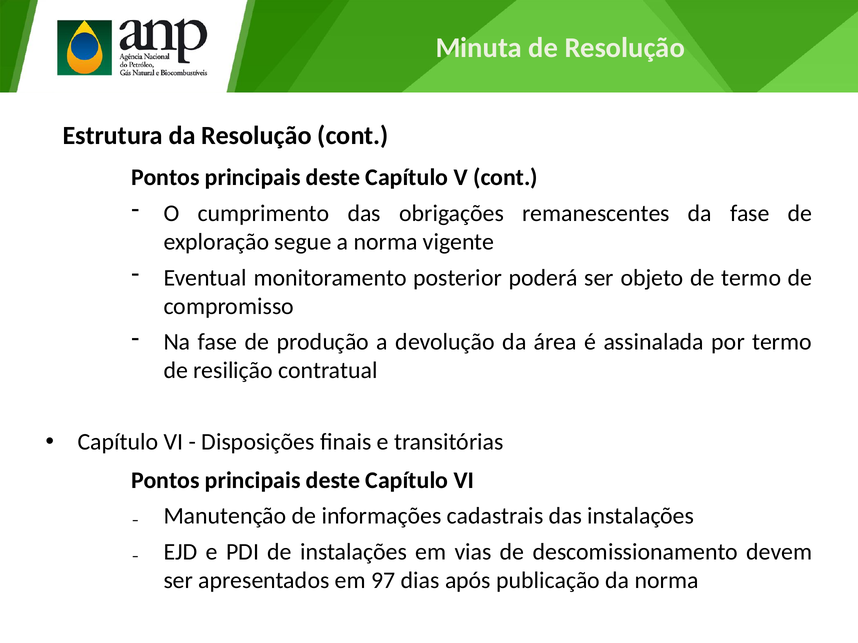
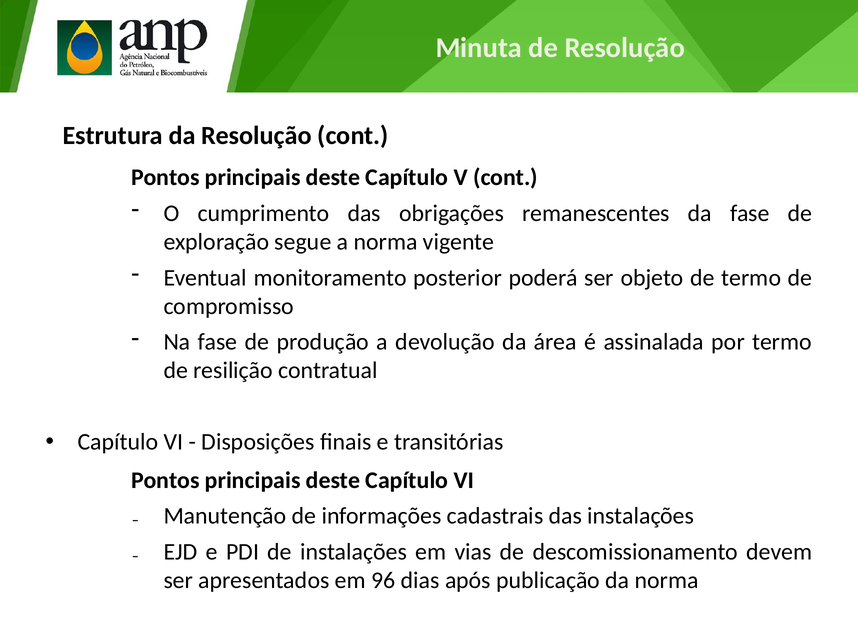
97: 97 -> 96 (383, 581)
